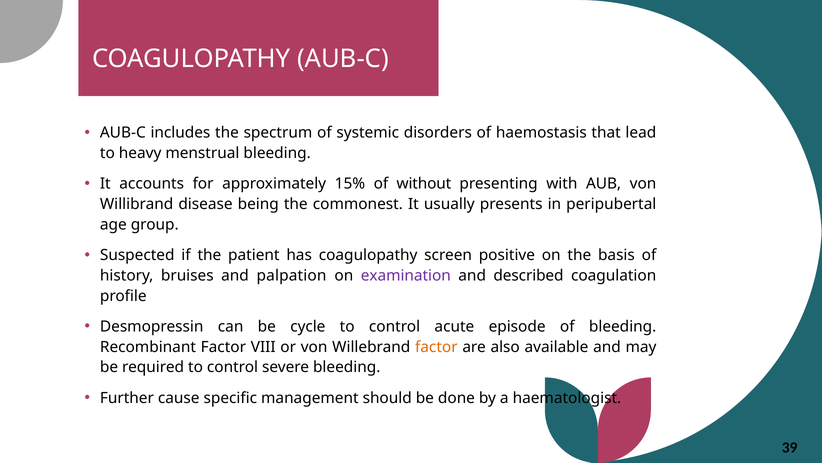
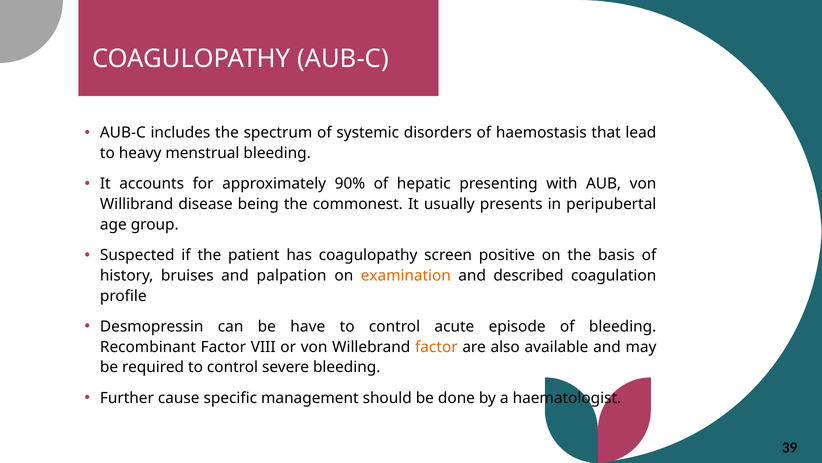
15%: 15% -> 90% (350, 184)
without: without -> hepatic (424, 184)
examination colour: purple -> orange (406, 275)
cycle: cycle -> have (308, 326)
